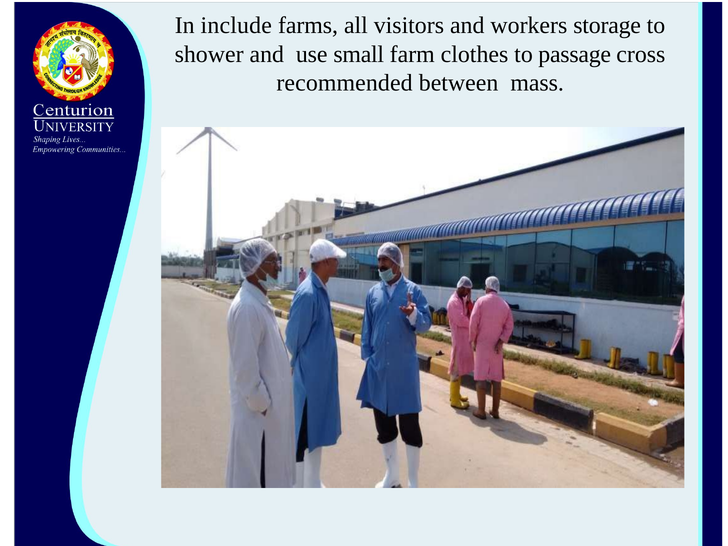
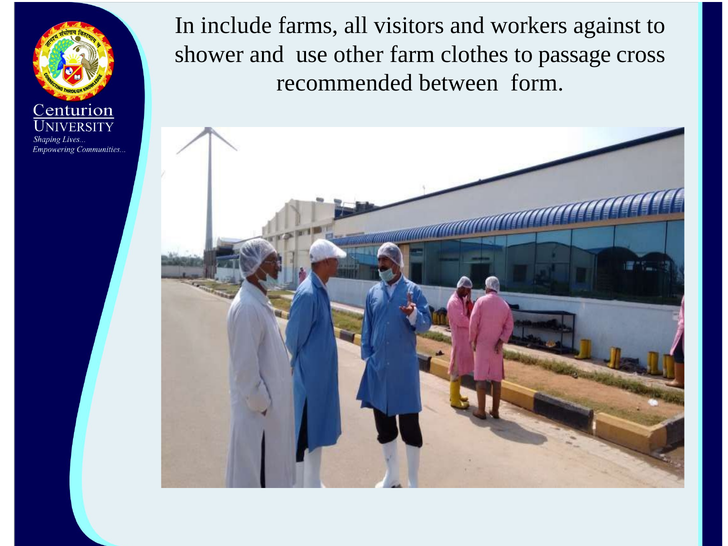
storage: storage -> against (607, 26)
small: small -> other (359, 54)
mass: mass -> form (537, 83)
